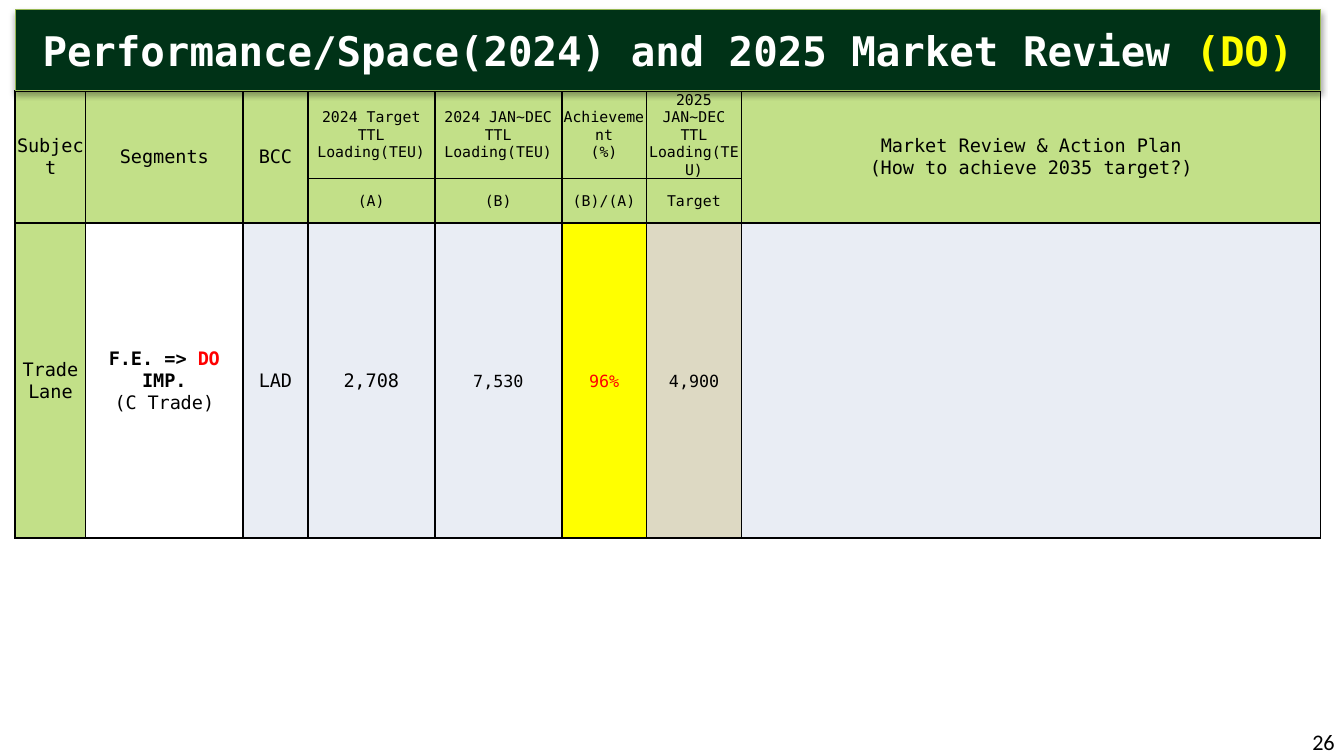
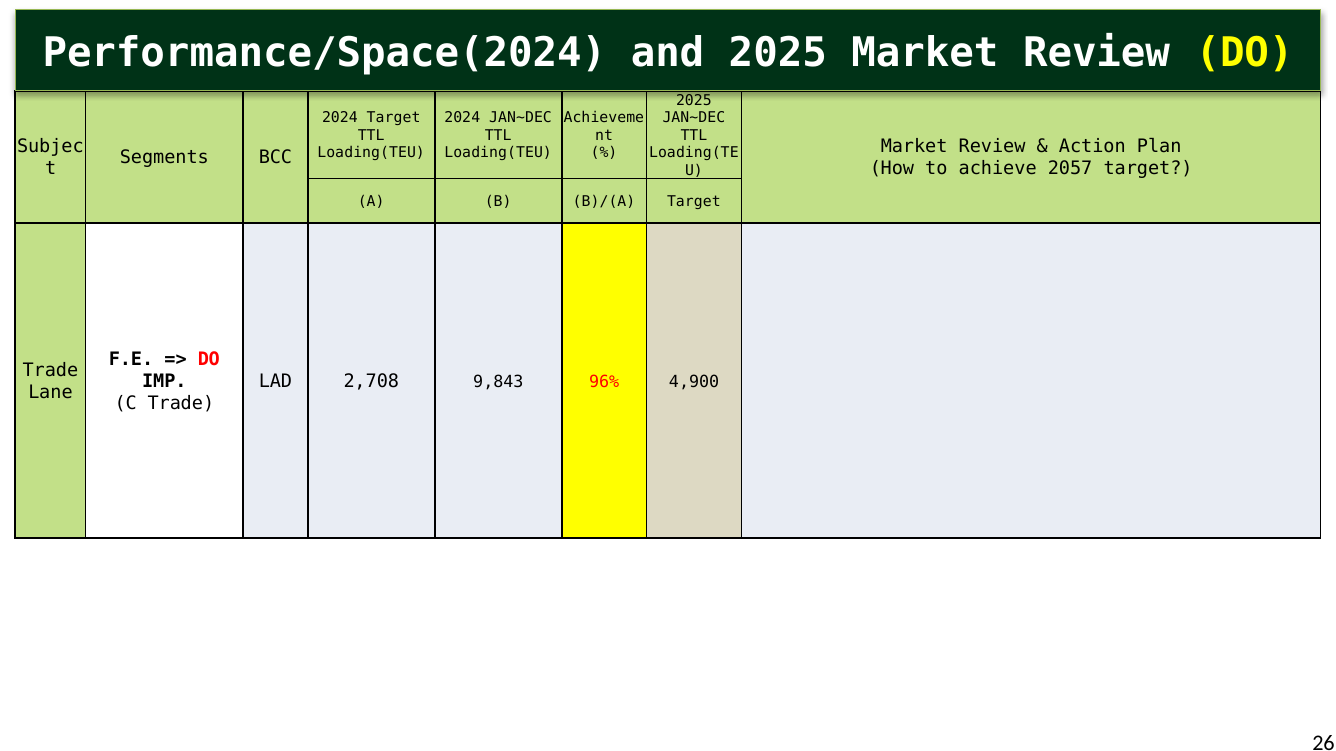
2035: 2035 -> 2057 (1070, 168)
7,530: 7,530 -> 9,843 (498, 382)
